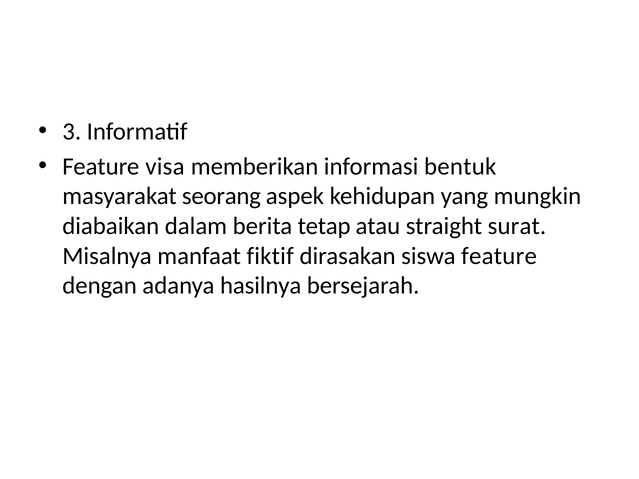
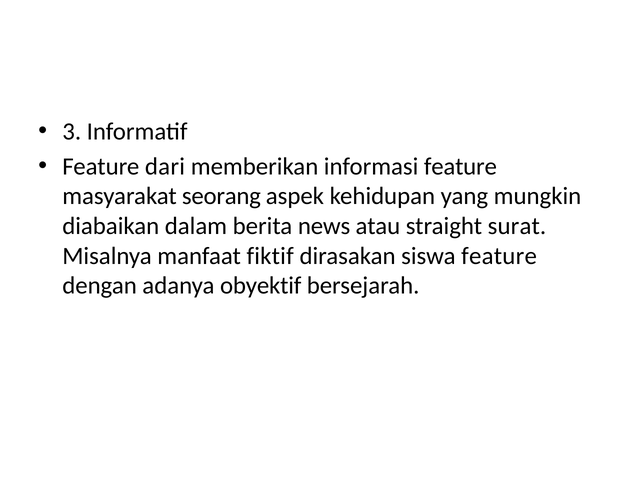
visa: visa -> dari (165, 166)
informasi bentuk: bentuk -> feature (460, 166)
tetap: tetap -> news (324, 226)
hasilnya: hasilnya -> obyektif (261, 286)
